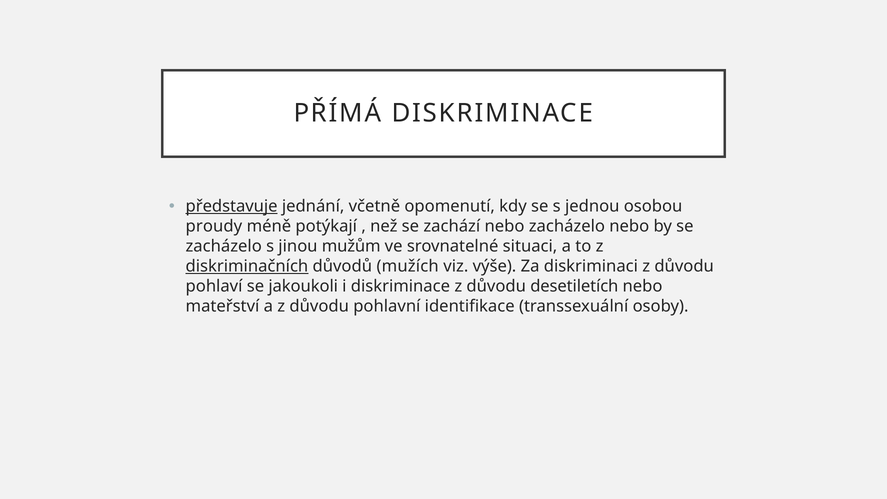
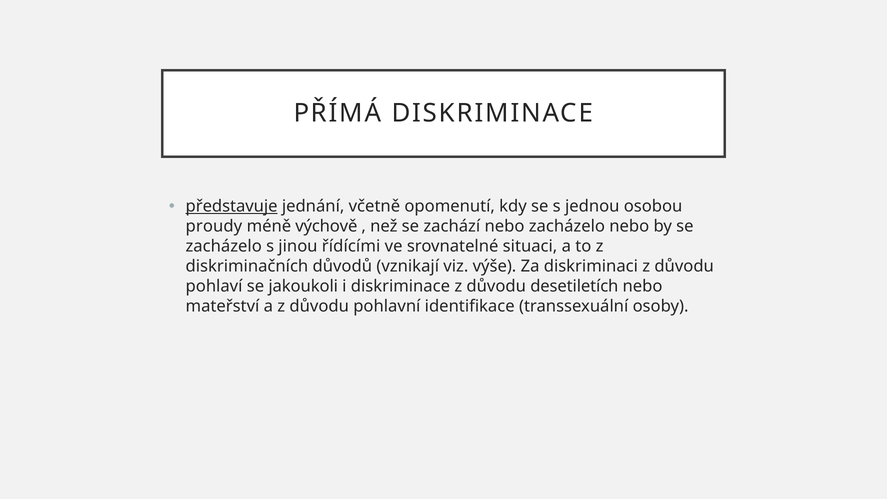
potýkají: potýkají -> výchově (326, 226)
mužům: mužům -> řídícími (351, 246)
diskriminačních underline: present -> none (247, 266)
mužích: mužích -> vznikají (408, 266)
